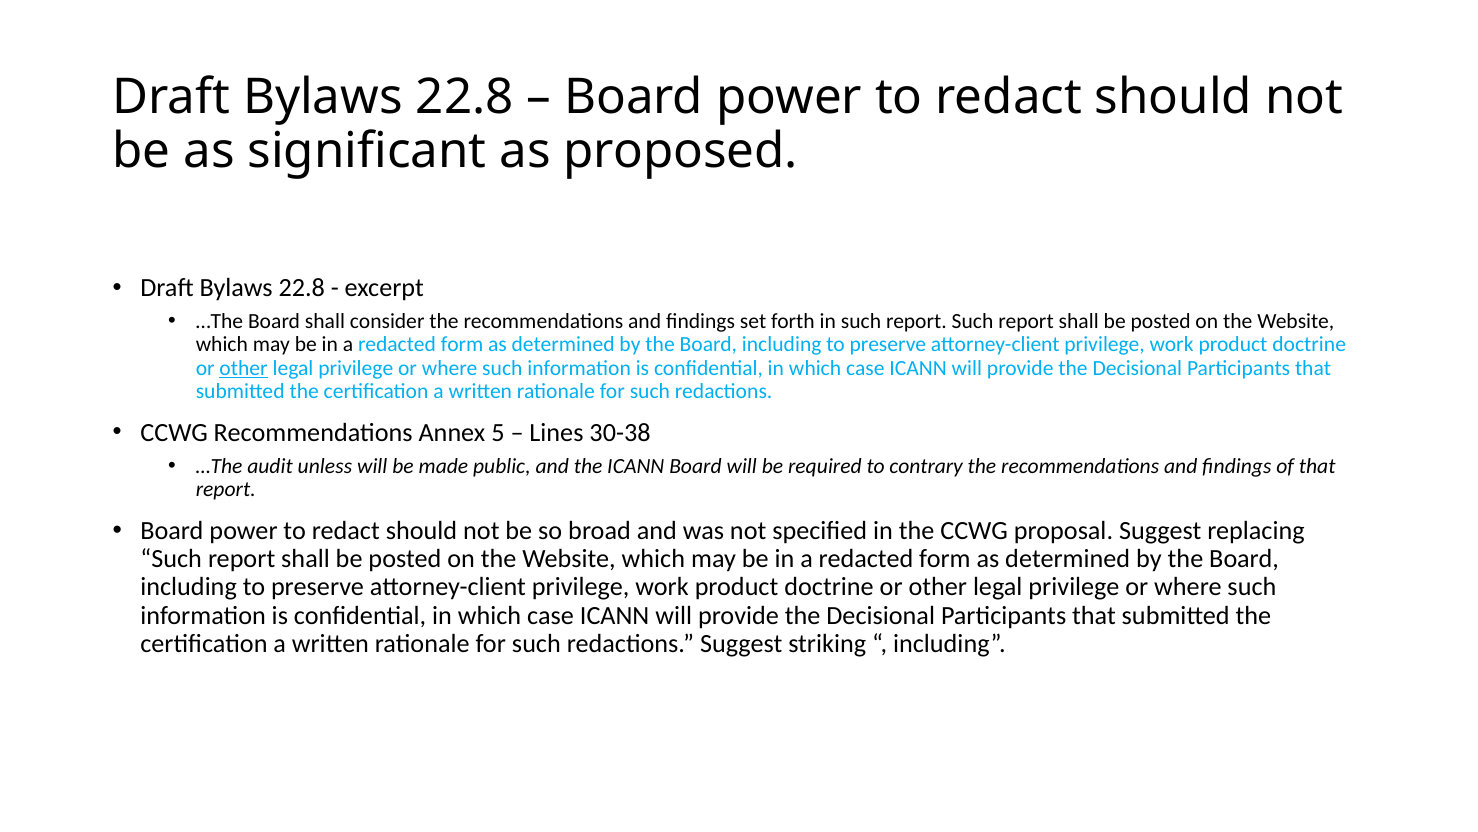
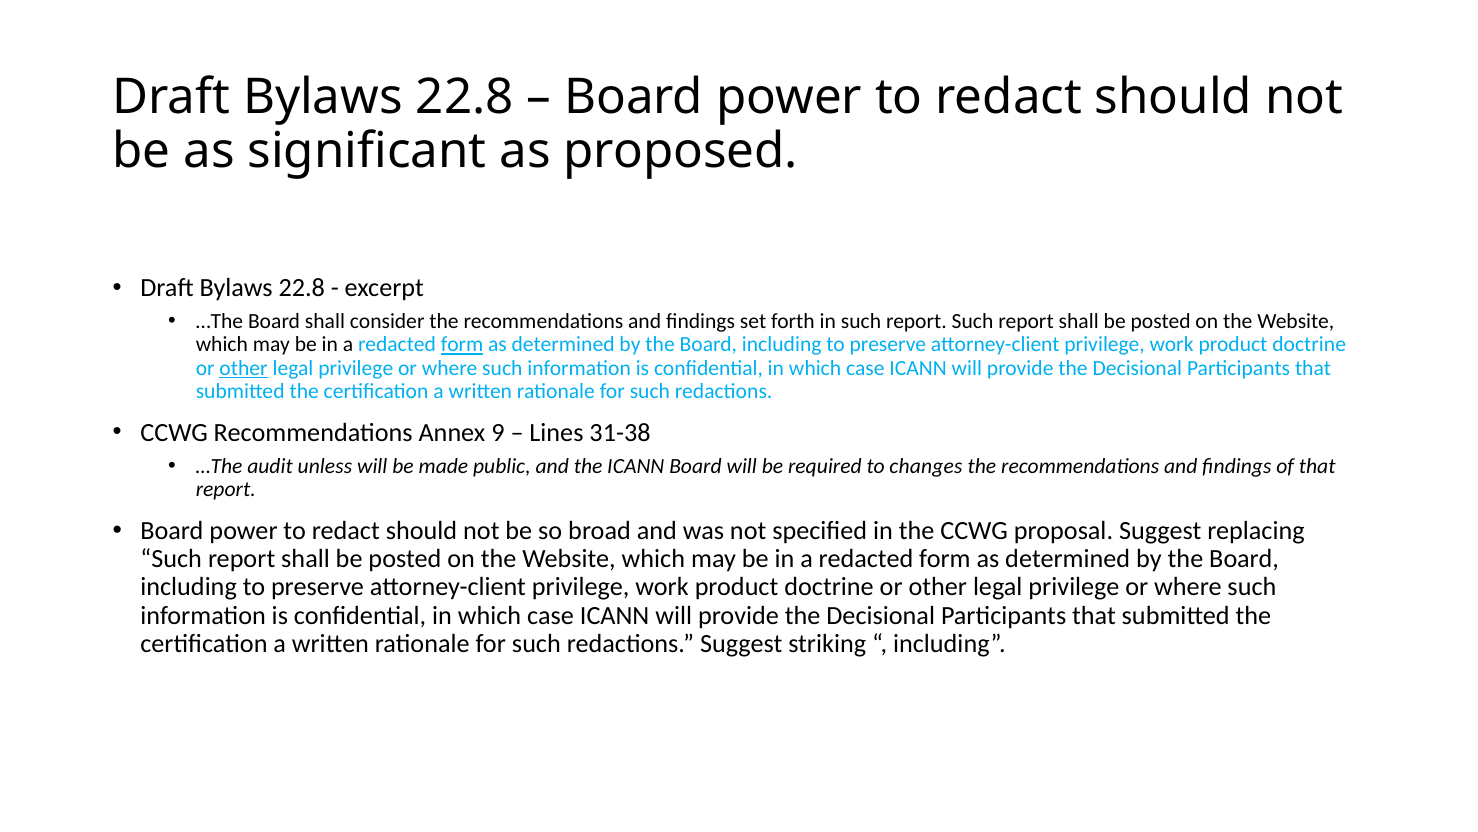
form underline: none -> present (462, 344)
5: 5 -> 9 (498, 432)
30-38: 30-38 -> 31-38 (620, 432)
contrary: contrary -> changes (926, 466)
